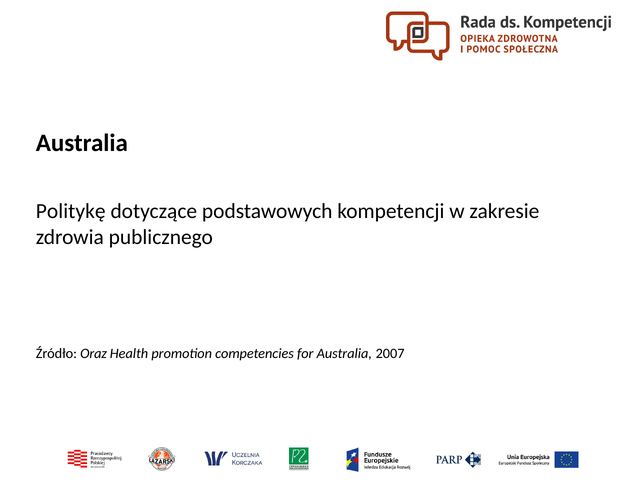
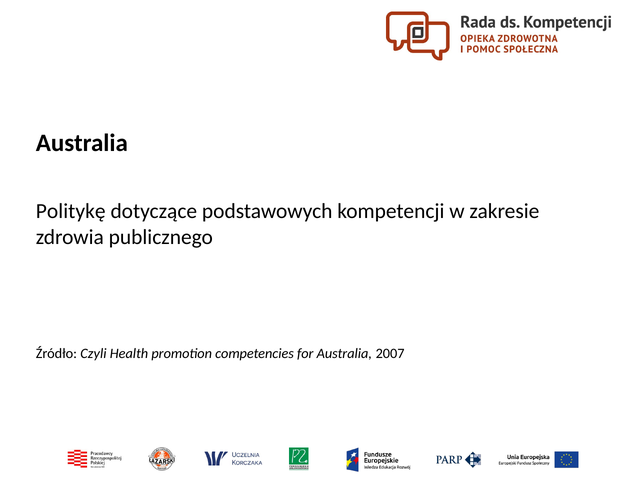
Oraz: Oraz -> Czyli (93, 354)
